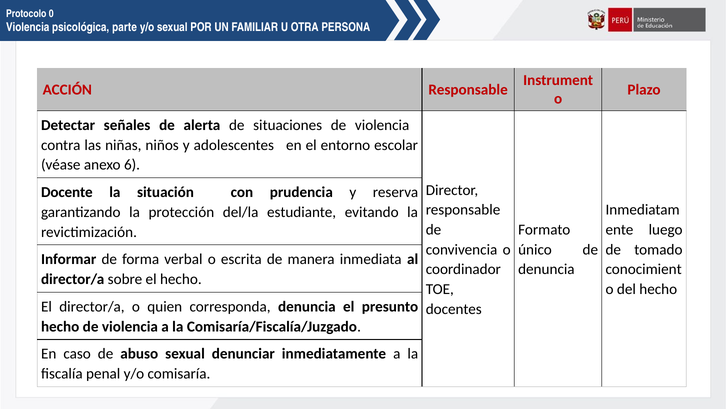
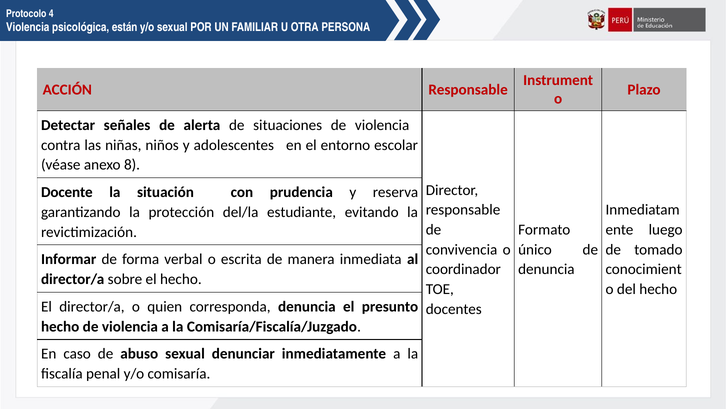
0: 0 -> 4 (51, 14)
parte: parte -> están (125, 27)
6: 6 -> 8 (132, 165)
